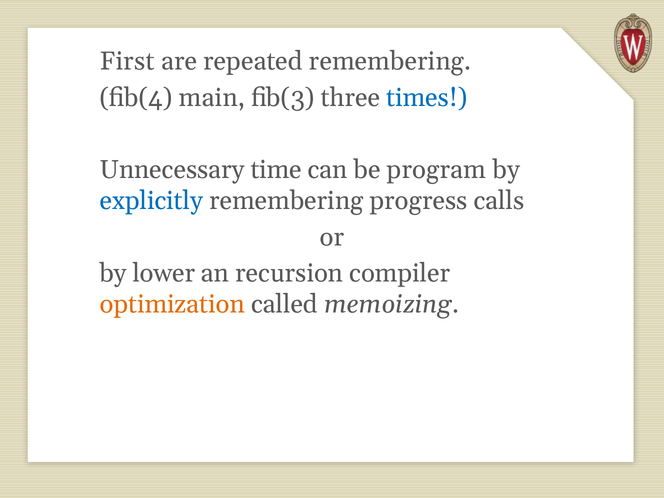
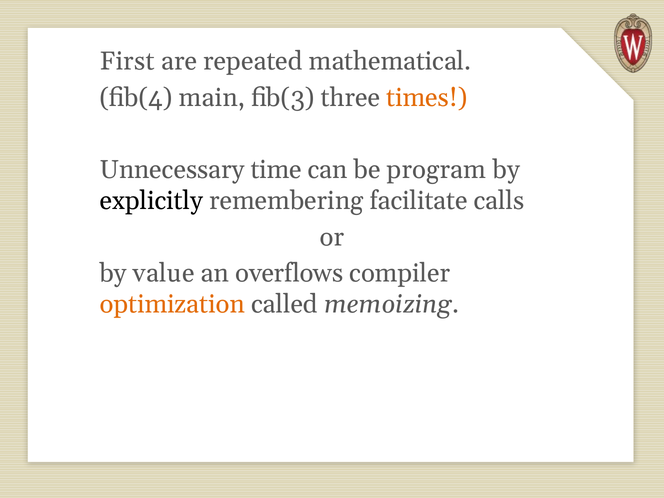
repeated remembering: remembering -> mathematical (390, 61)
times colour: blue -> orange (427, 98)
explicitly colour: blue -> black (151, 201)
progress: progress -> facilitate (419, 201)
lower: lower -> value (164, 273)
recursion: recursion -> overflows (289, 273)
